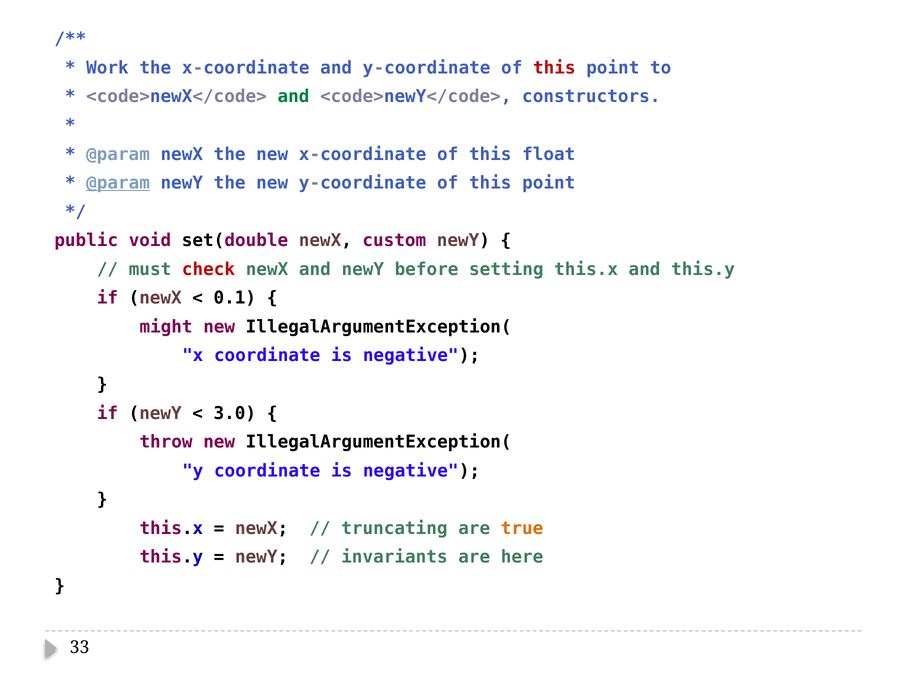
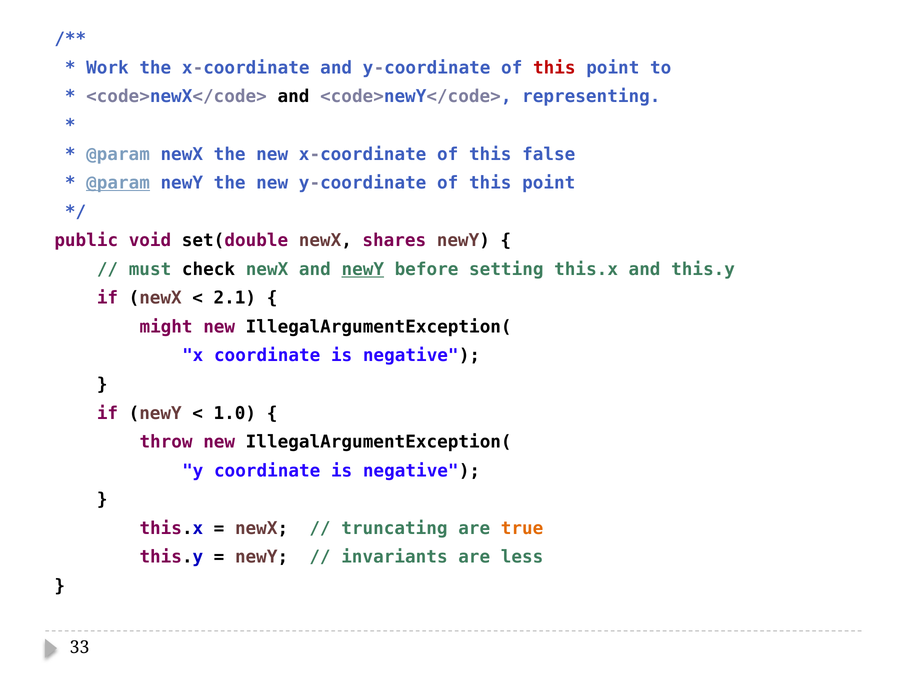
and colour: green -> black (293, 97)
constructors: constructors -> representing (591, 97)
float: float -> false (549, 154)
custom: custom -> shares (394, 240)
check colour: red -> black (209, 269)
newY underline: none -> present (363, 269)
0.1: 0.1 -> 2.1 (235, 298)
3.0: 3.0 -> 1.0 (235, 413)
here: here -> less (522, 556)
